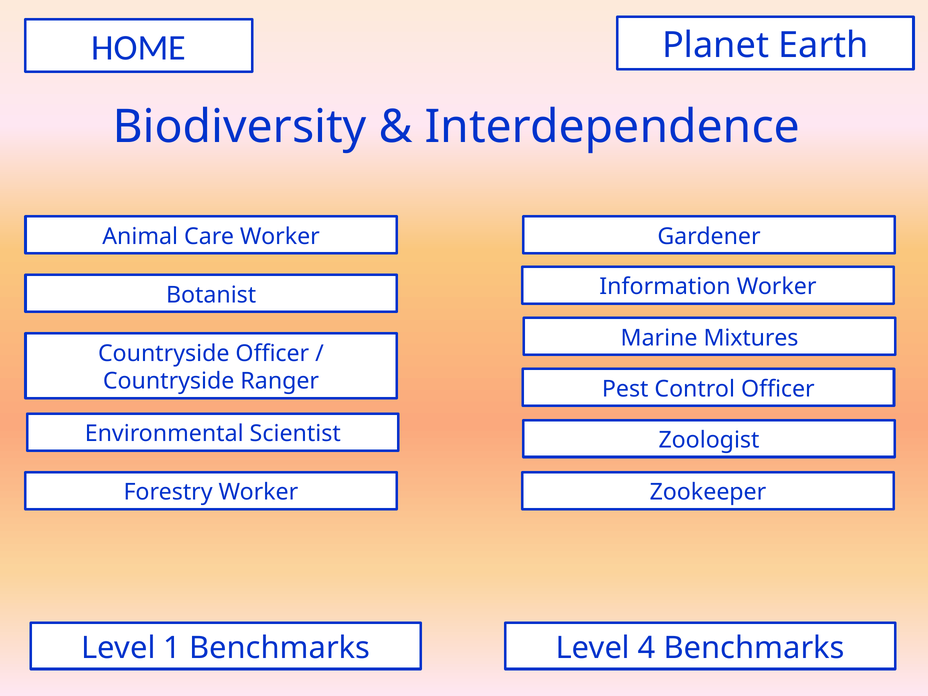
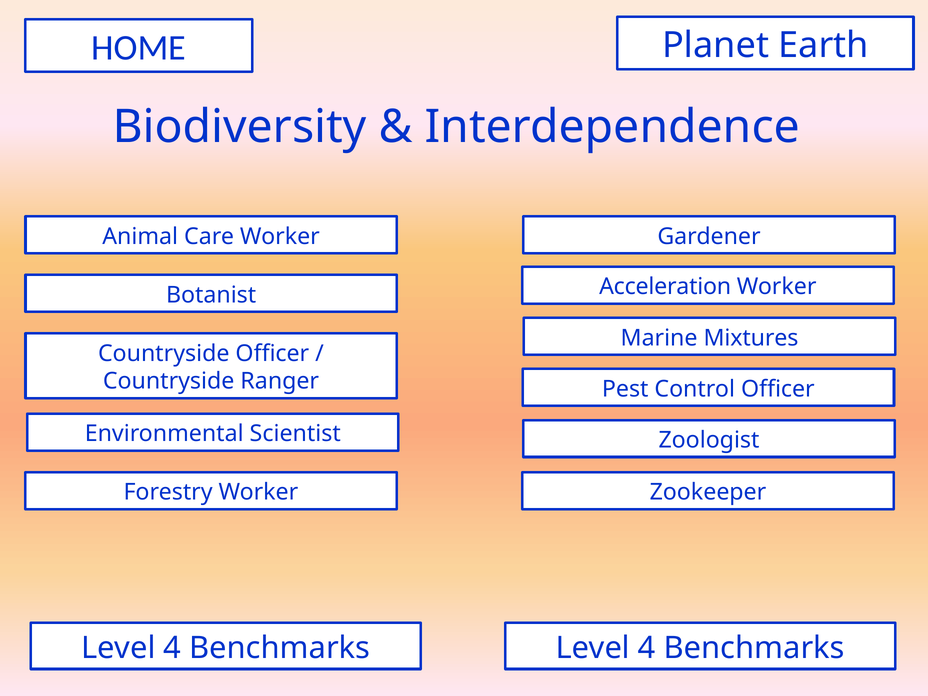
Information: Information -> Acceleration (665, 287)
1: 1 -> 4 (172, 648)
